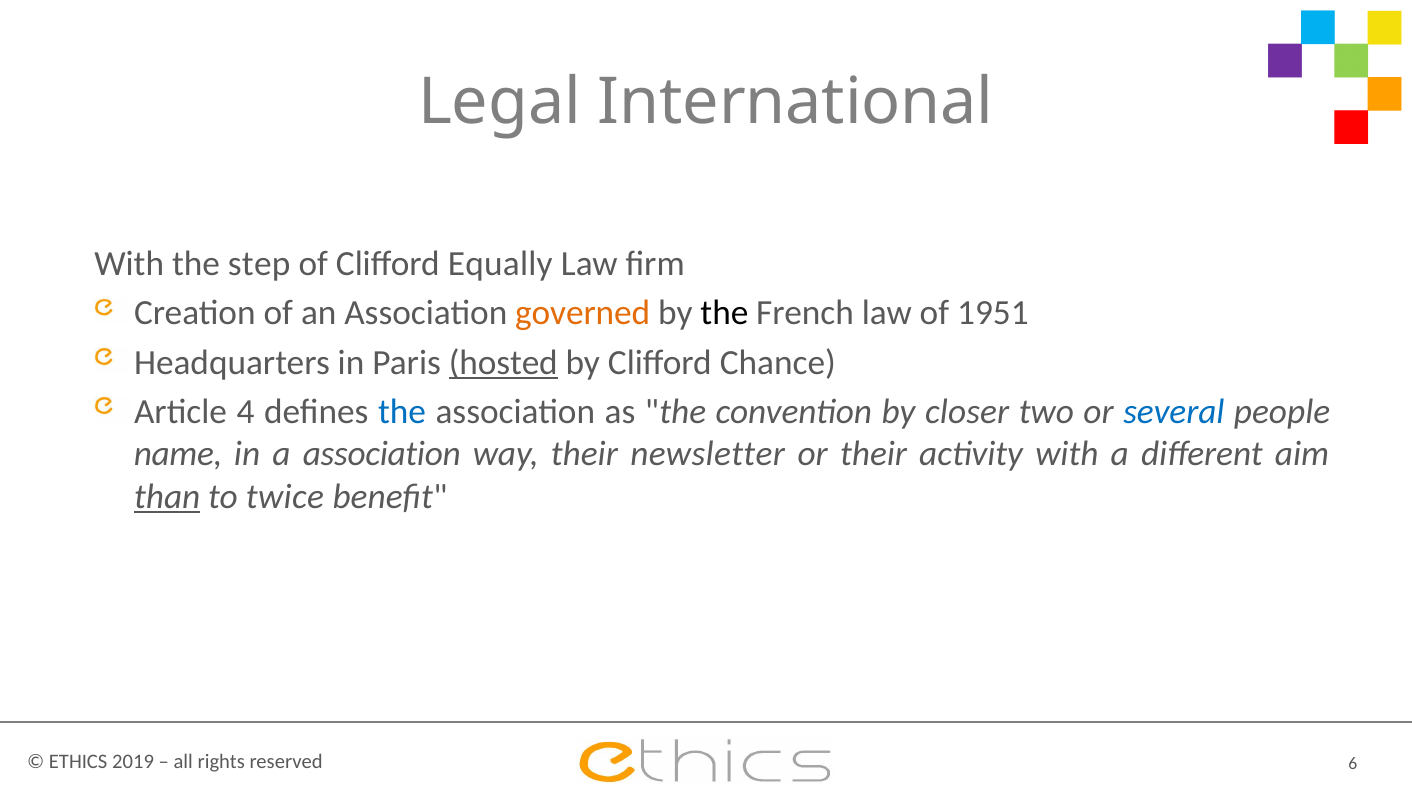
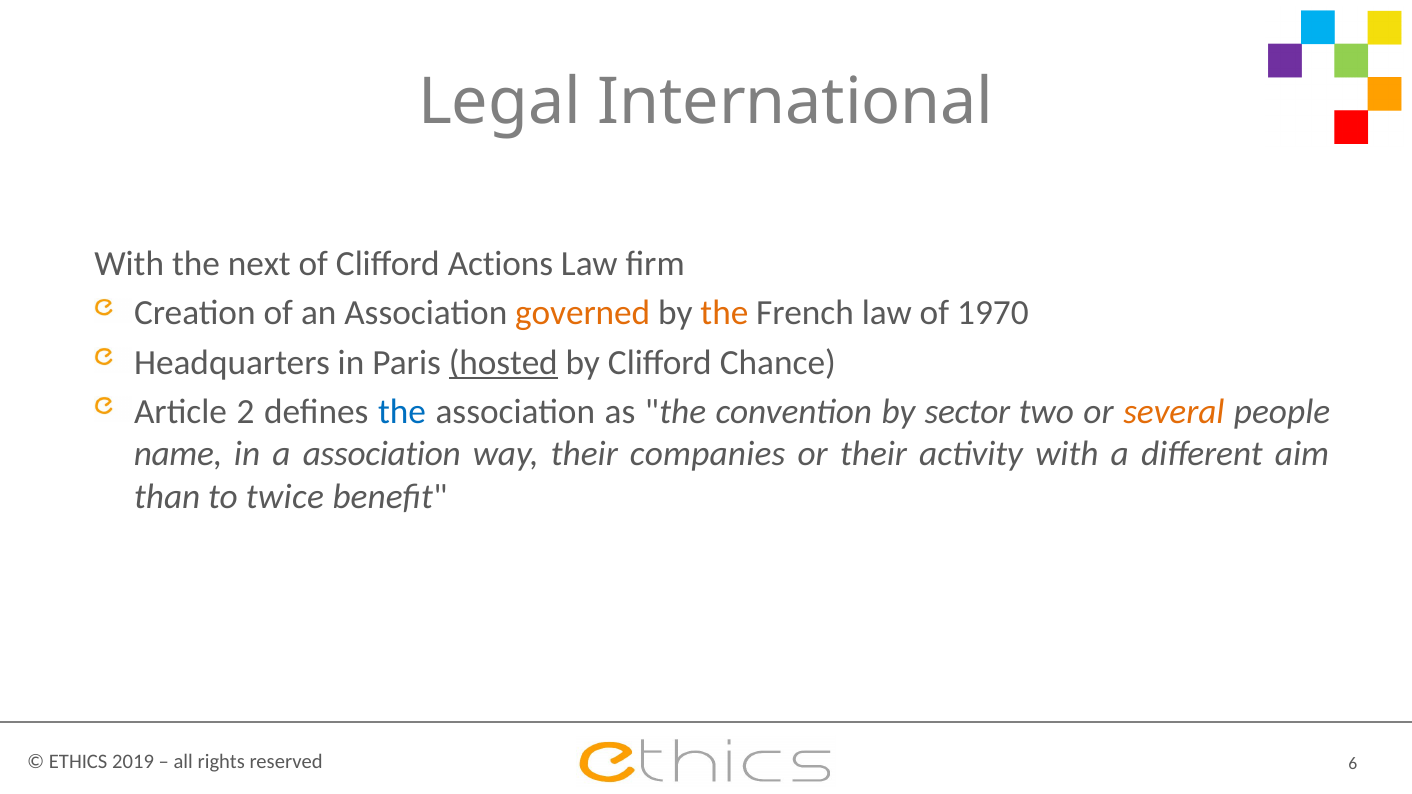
step: step -> next (259, 264)
Equally: Equally -> Actions (500, 264)
the colour: black -> orange (724, 313)
1951: 1951 -> 1970 (993, 313)
4: 4 -> 2 (246, 412)
closer: closer -> sector (967, 412)
several colour: blue -> orange (1174, 412)
newsletter: newsletter -> companies (708, 454)
than underline: present -> none (167, 497)
